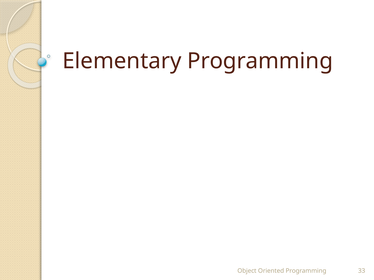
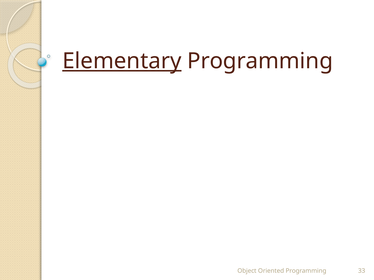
Elementary underline: none -> present (122, 61)
